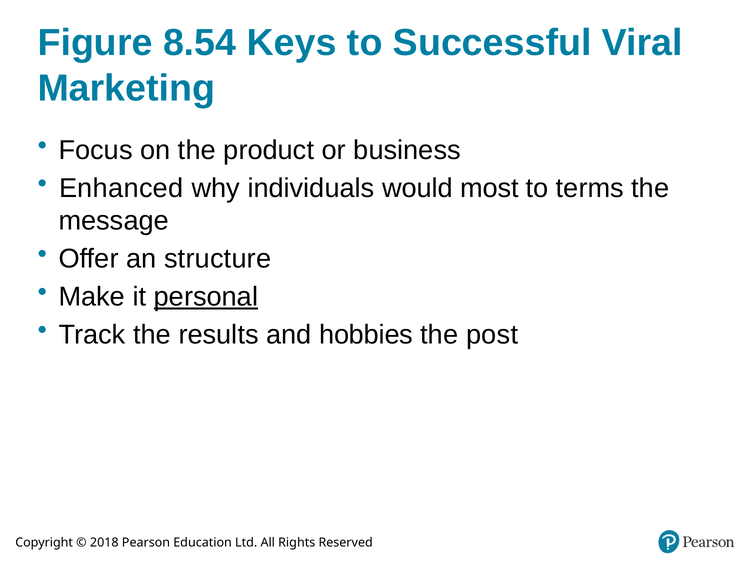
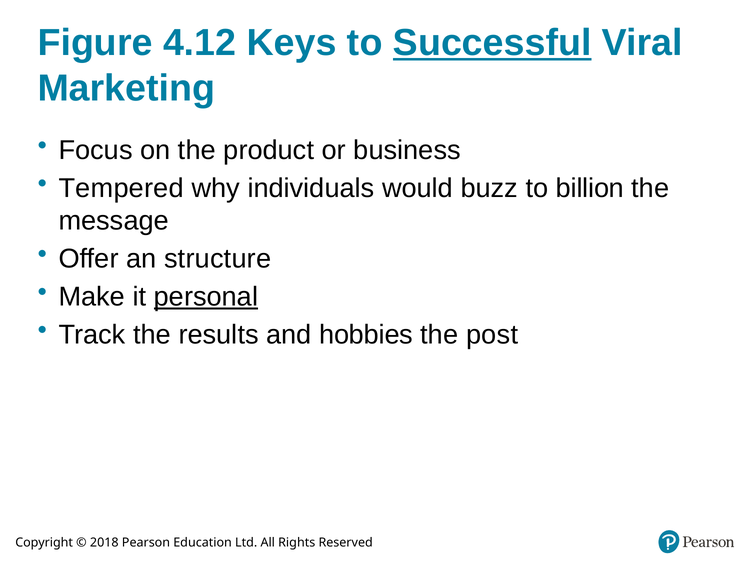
8.54: 8.54 -> 4.12 (200, 43)
Successful underline: none -> present (492, 43)
Enhanced: Enhanced -> Tempered (121, 188)
most: most -> buzz (489, 188)
terms: terms -> billion (590, 188)
